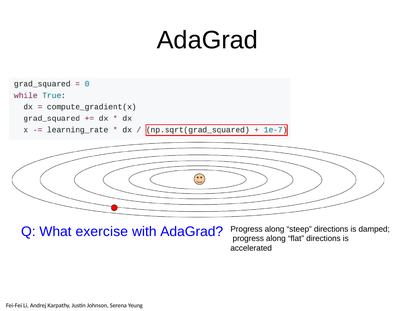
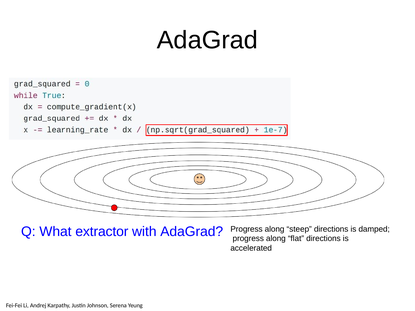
exercise: exercise -> extractor (102, 232)
